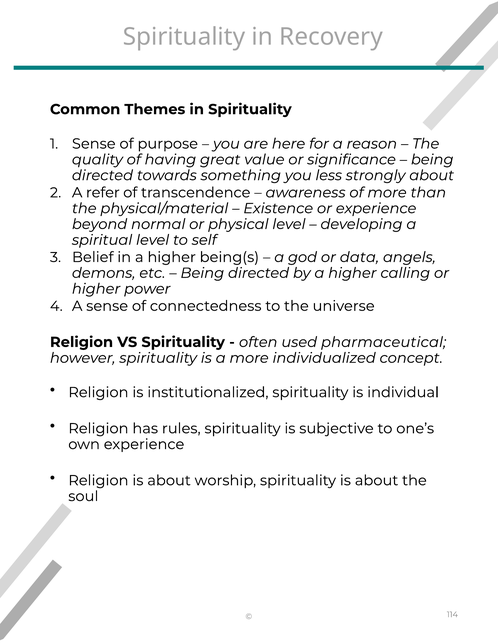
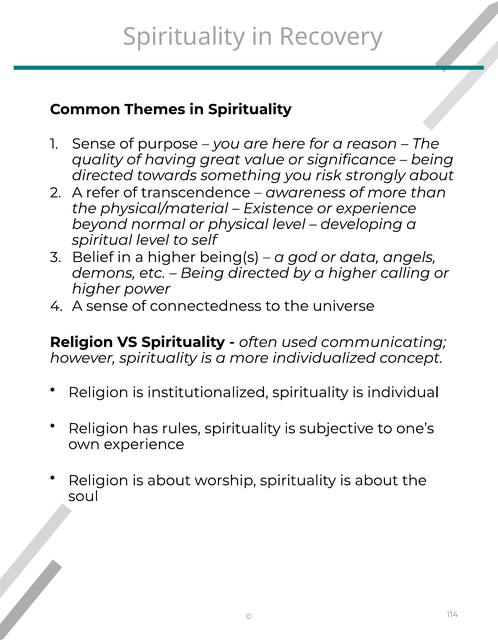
less: less -> risk (329, 175)
pharmaceutical: pharmaceutical -> communicating (384, 342)
